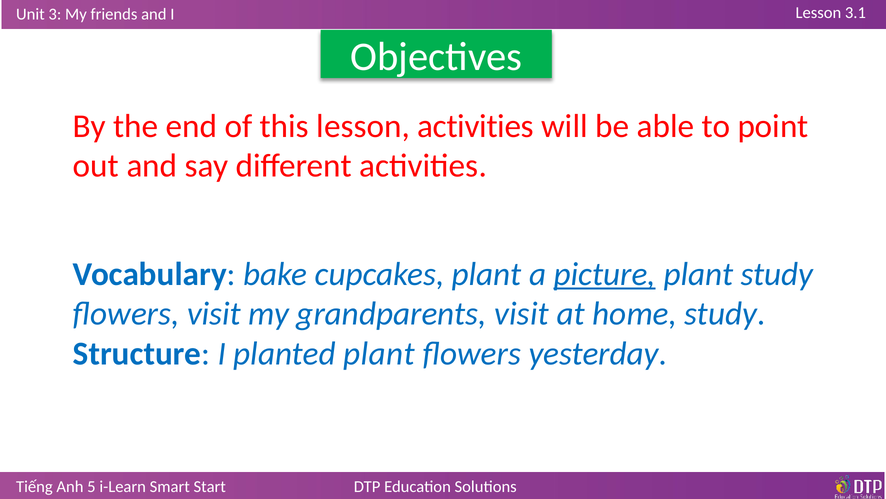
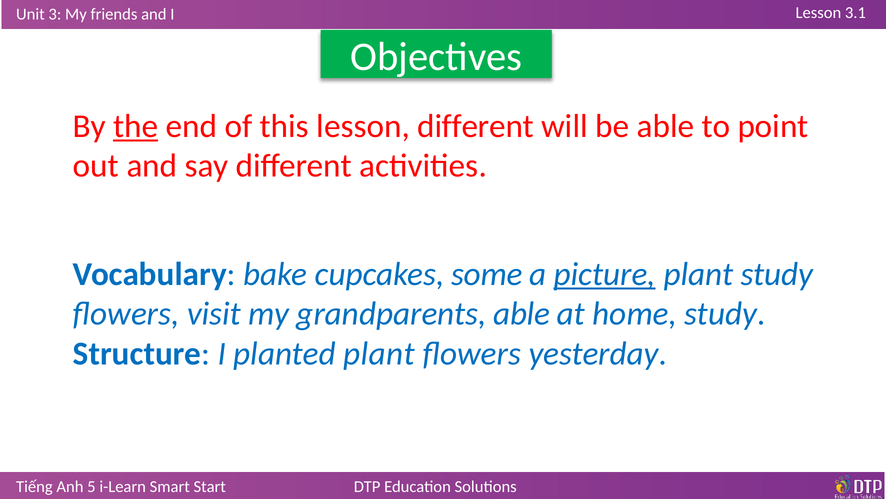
the underline: none -> present (136, 126)
lesson activities: activities -> different (476, 126)
cupcakes plant: plant -> some (487, 274)
grandparents visit: visit -> able (522, 314)
